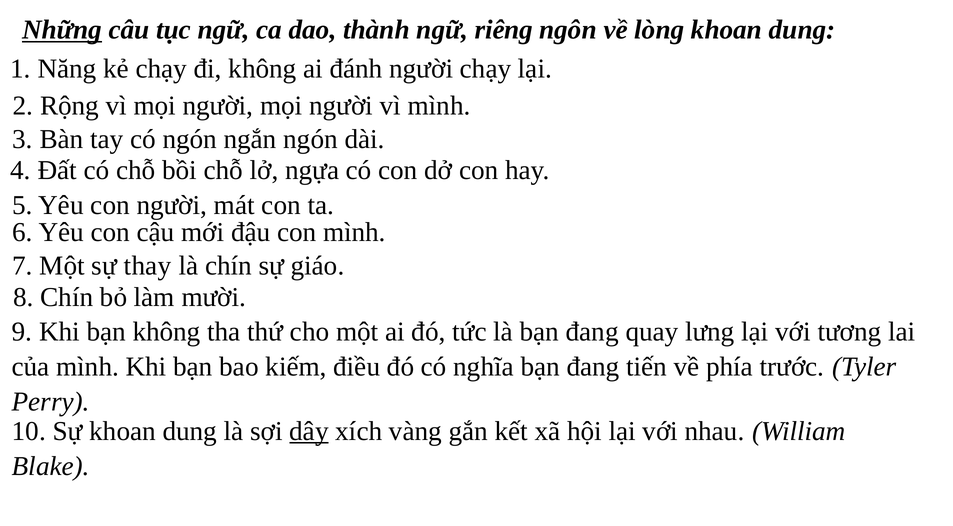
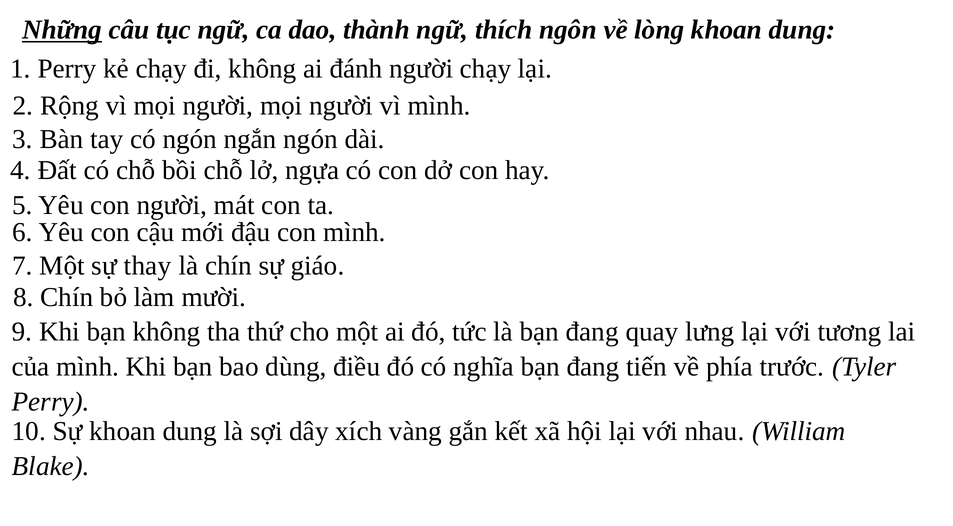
riêng: riêng -> thích (504, 30)
1 Năng: Năng -> Perry (67, 69)
kiếm: kiếm -> dùng (296, 366)
dây underline: present -> none (309, 431)
